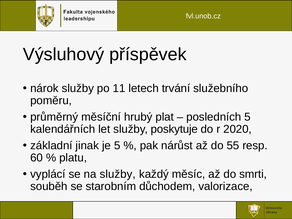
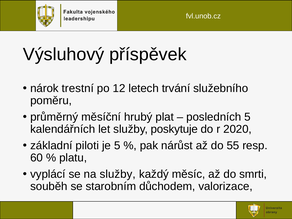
nárok služby: služby -> trestní (78, 88)
11: 11 -> 12 (119, 88)
jinak: jinak -> piloti (87, 146)
